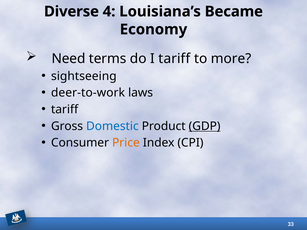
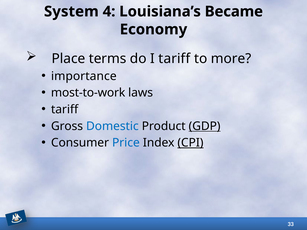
Diverse: Diverse -> System (71, 12)
Need: Need -> Place (68, 59)
sightseeing: sightseeing -> importance (84, 76)
deer-to-work: deer-to-work -> most-to-work (88, 93)
Price colour: orange -> blue (126, 143)
CPI underline: none -> present (190, 143)
